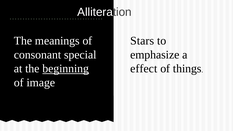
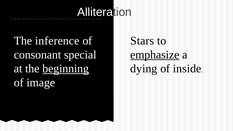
meanings: meanings -> inference (57, 41)
emphasize underline: none -> present (155, 55)
effect: effect -> dying (144, 69)
things: things -> inside (187, 69)
